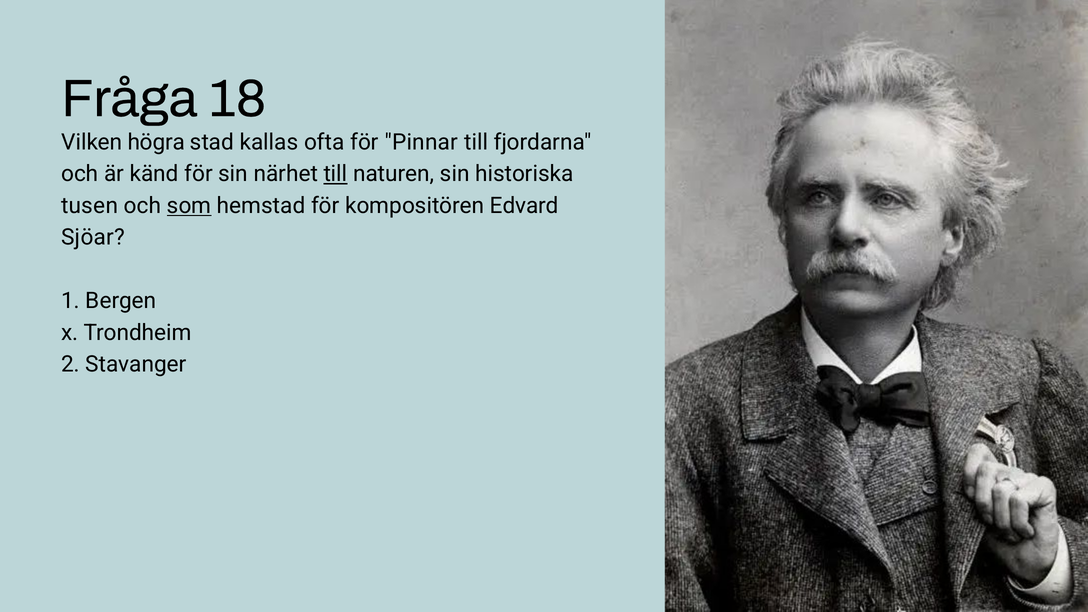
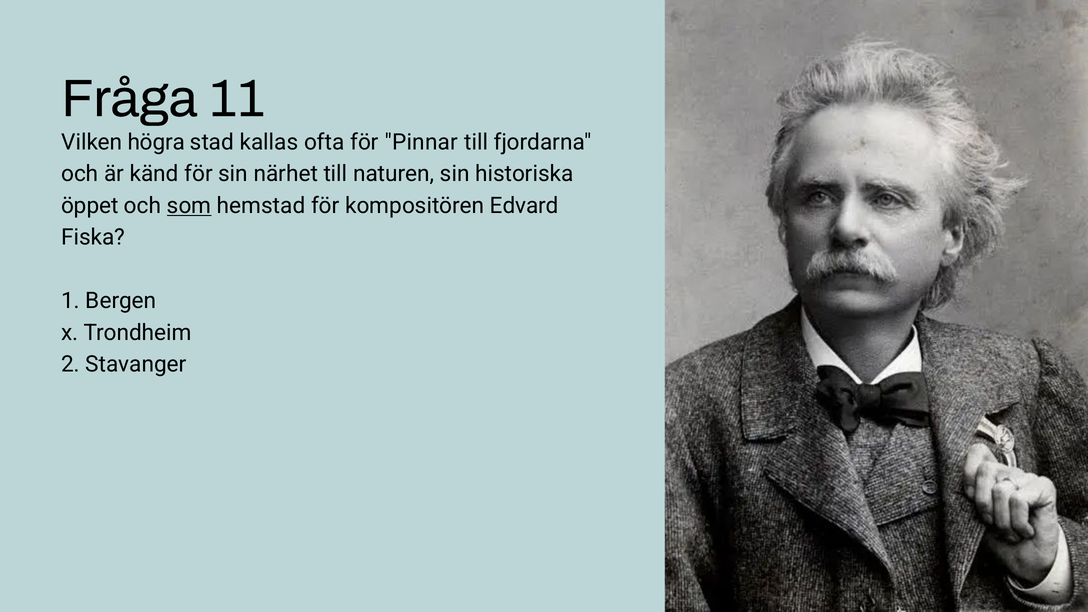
18: 18 -> 11 (237, 99)
till underline: present -> none (336, 174)
tusen: tusen -> öppet (90, 206)
Sjöar: Sjöar -> Fiska (93, 237)
